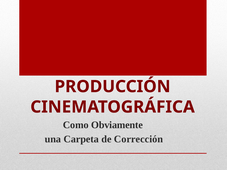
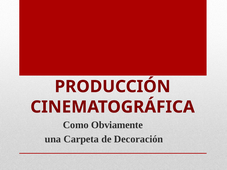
Corrección: Corrección -> Decoración (139, 139)
